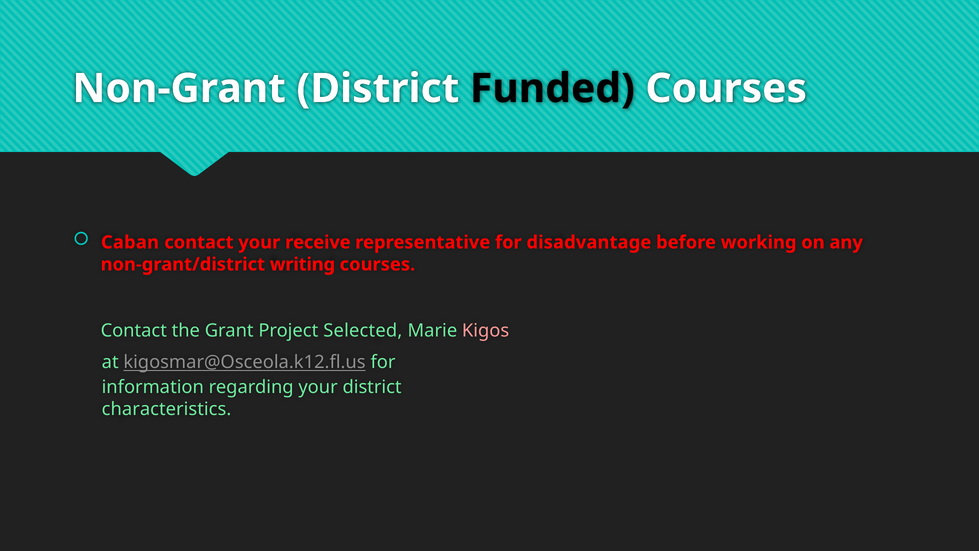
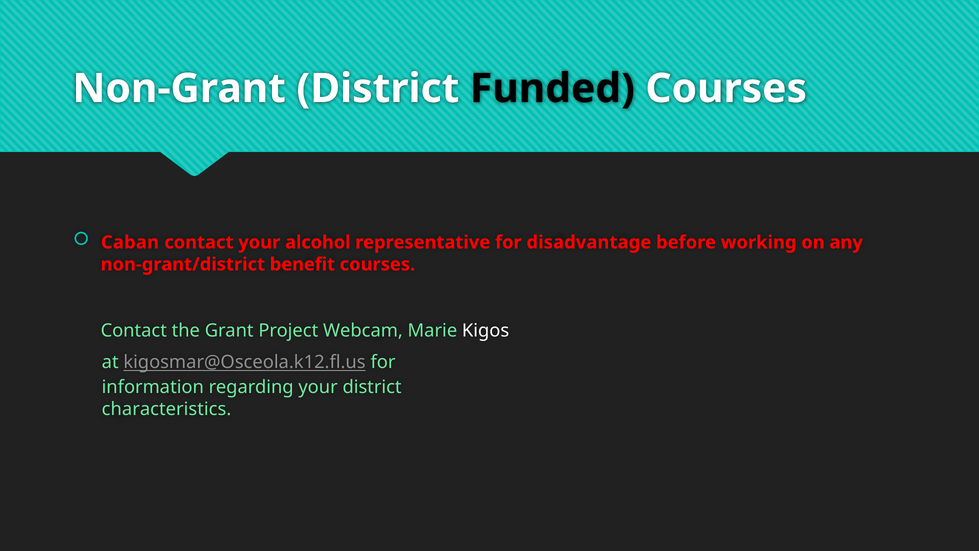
receive: receive -> alcohol (318, 242)
writing: writing -> benefit (302, 264)
Selected: Selected -> Webcam (363, 330)
Kigos colour: pink -> white (486, 330)
